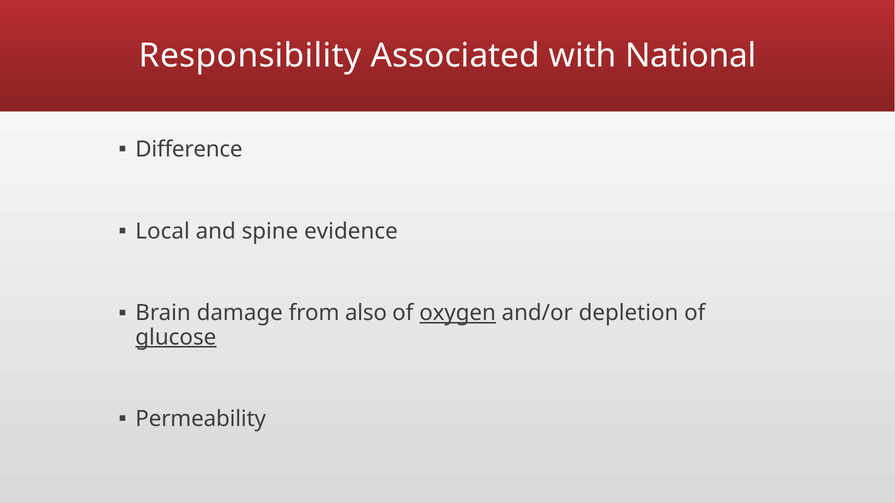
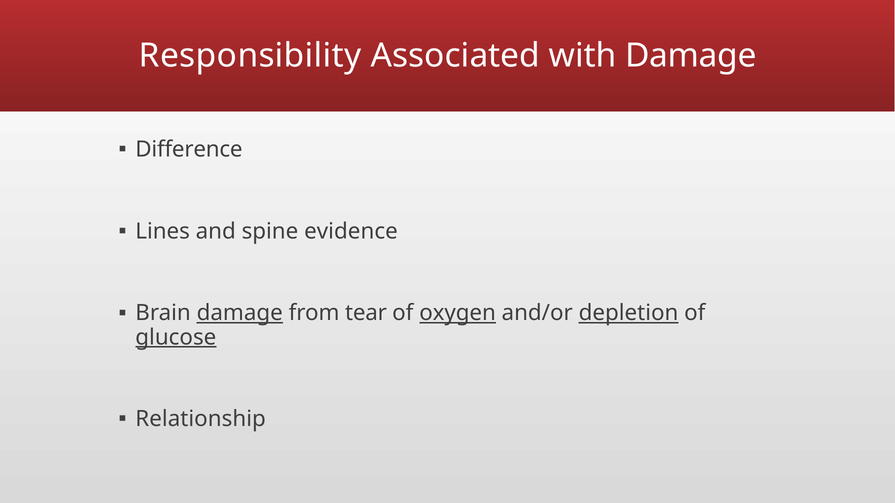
with National: National -> Damage (691, 56)
Local: Local -> Lines (163, 231)
damage underline: none -> present (240, 313)
also: also -> tear (366, 313)
depletion underline: none -> present (629, 313)
Permeability: Permeability -> Relationship (201, 419)
